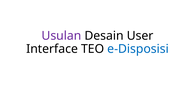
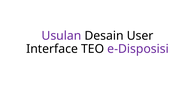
e-Disposisi colour: blue -> purple (138, 49)
